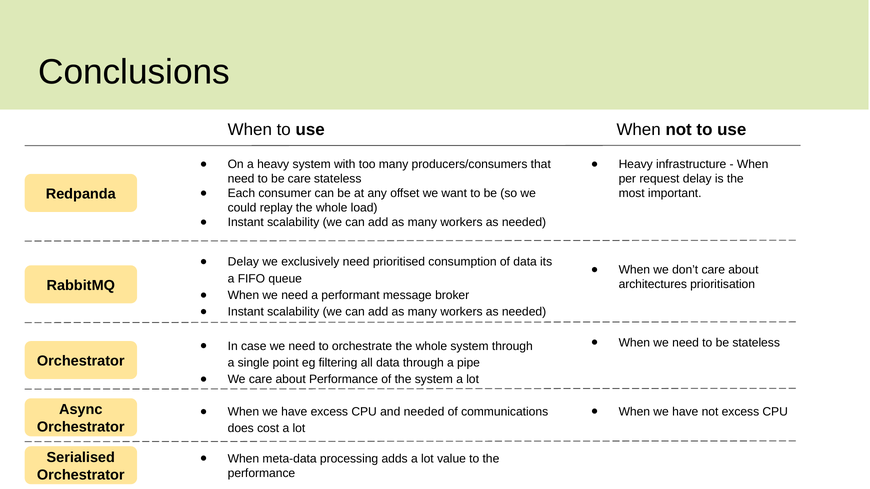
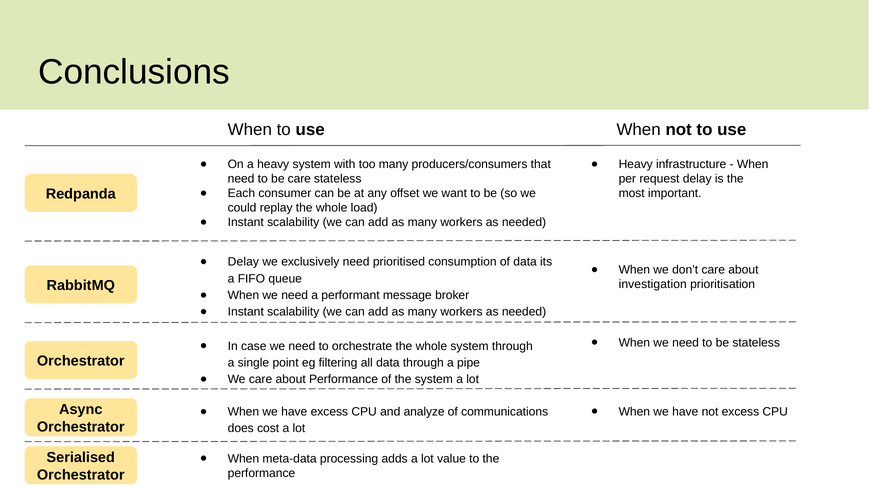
architectures: architectures -> investigation (653, 284)
and needed: needed -> analyze (424, 412)
